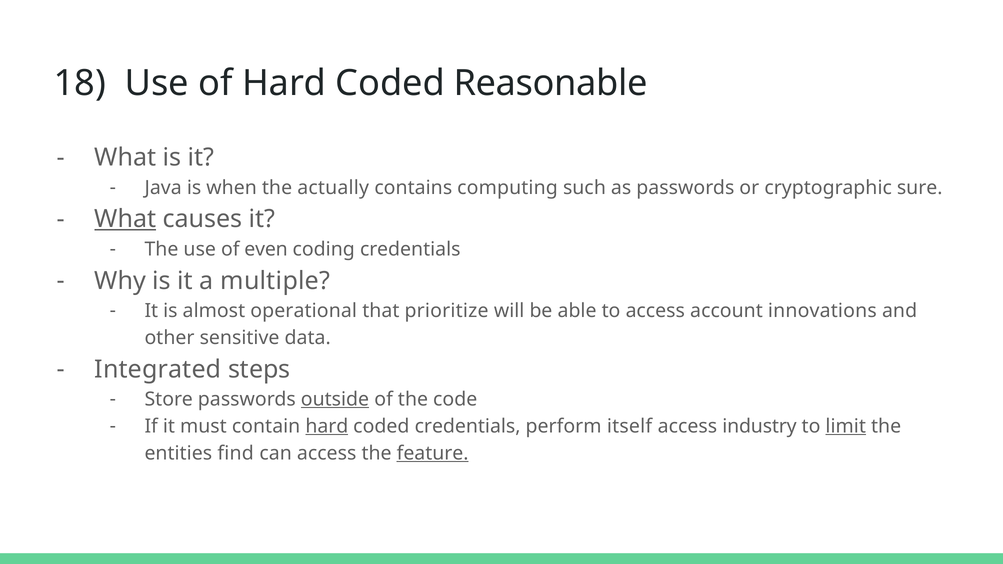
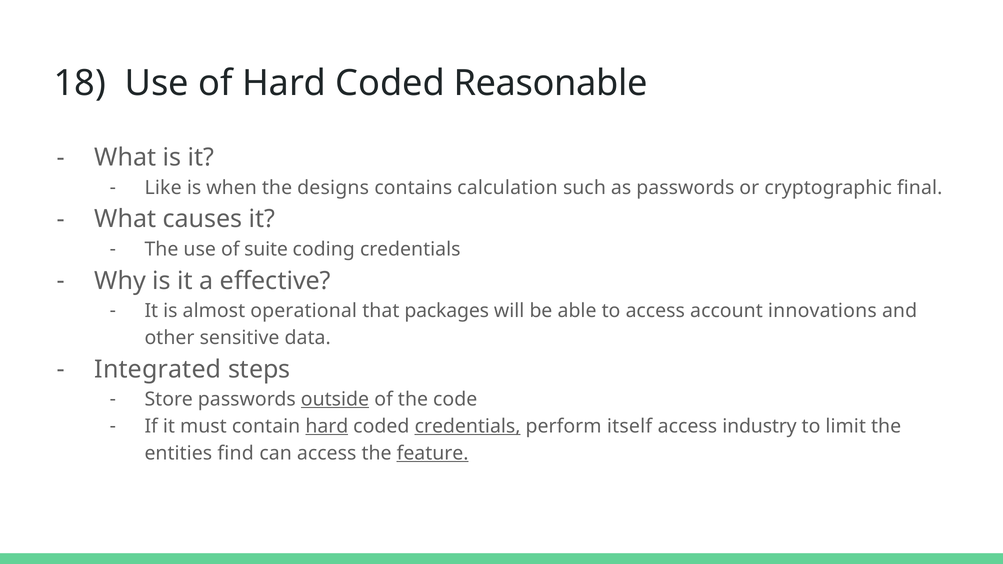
Java: Java -> Like (163, 188)
actually: actually -> designs (333, 188)
computing: computing -> calculation (508, 188)
sure: sure -> final (920, 188)
What underline: present -> none (125, 219)
even: even -> suite (266, 249)
multiple: multiple -> effective (275, 281)
prioritize: prioritize -> packages (447, 311)
credentials underline: none -> present (468, 426)
limit underline: present -> none (846, 426)
